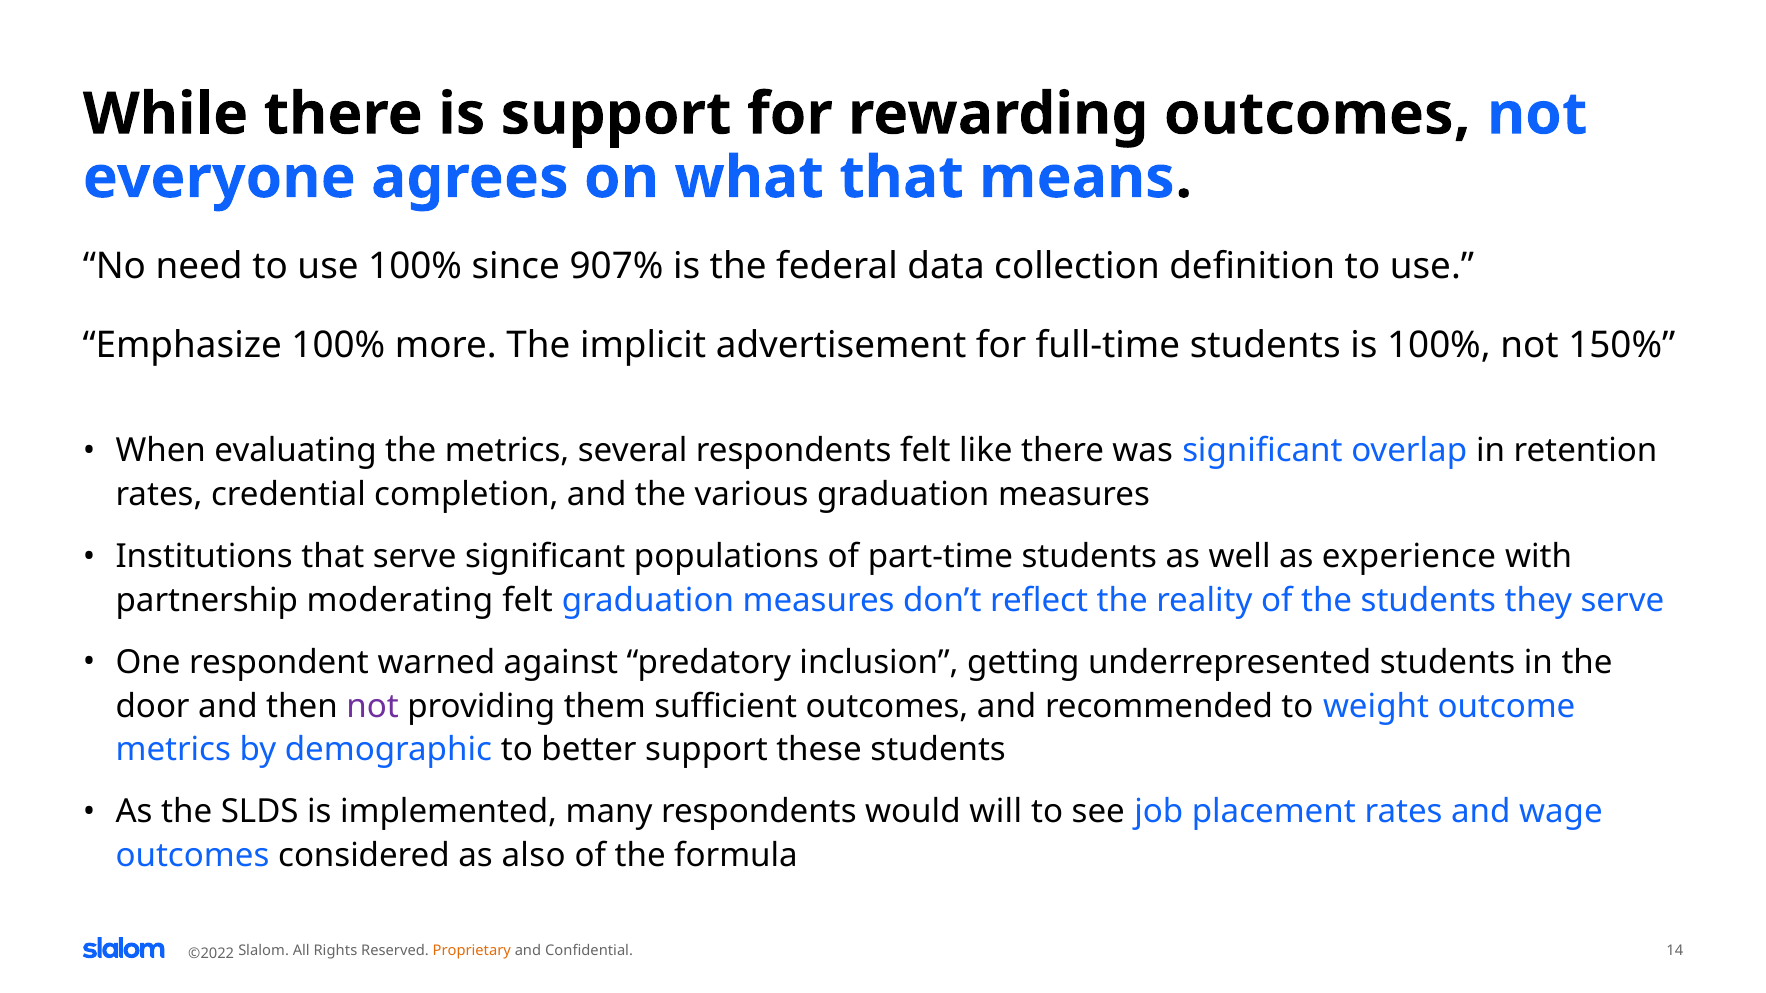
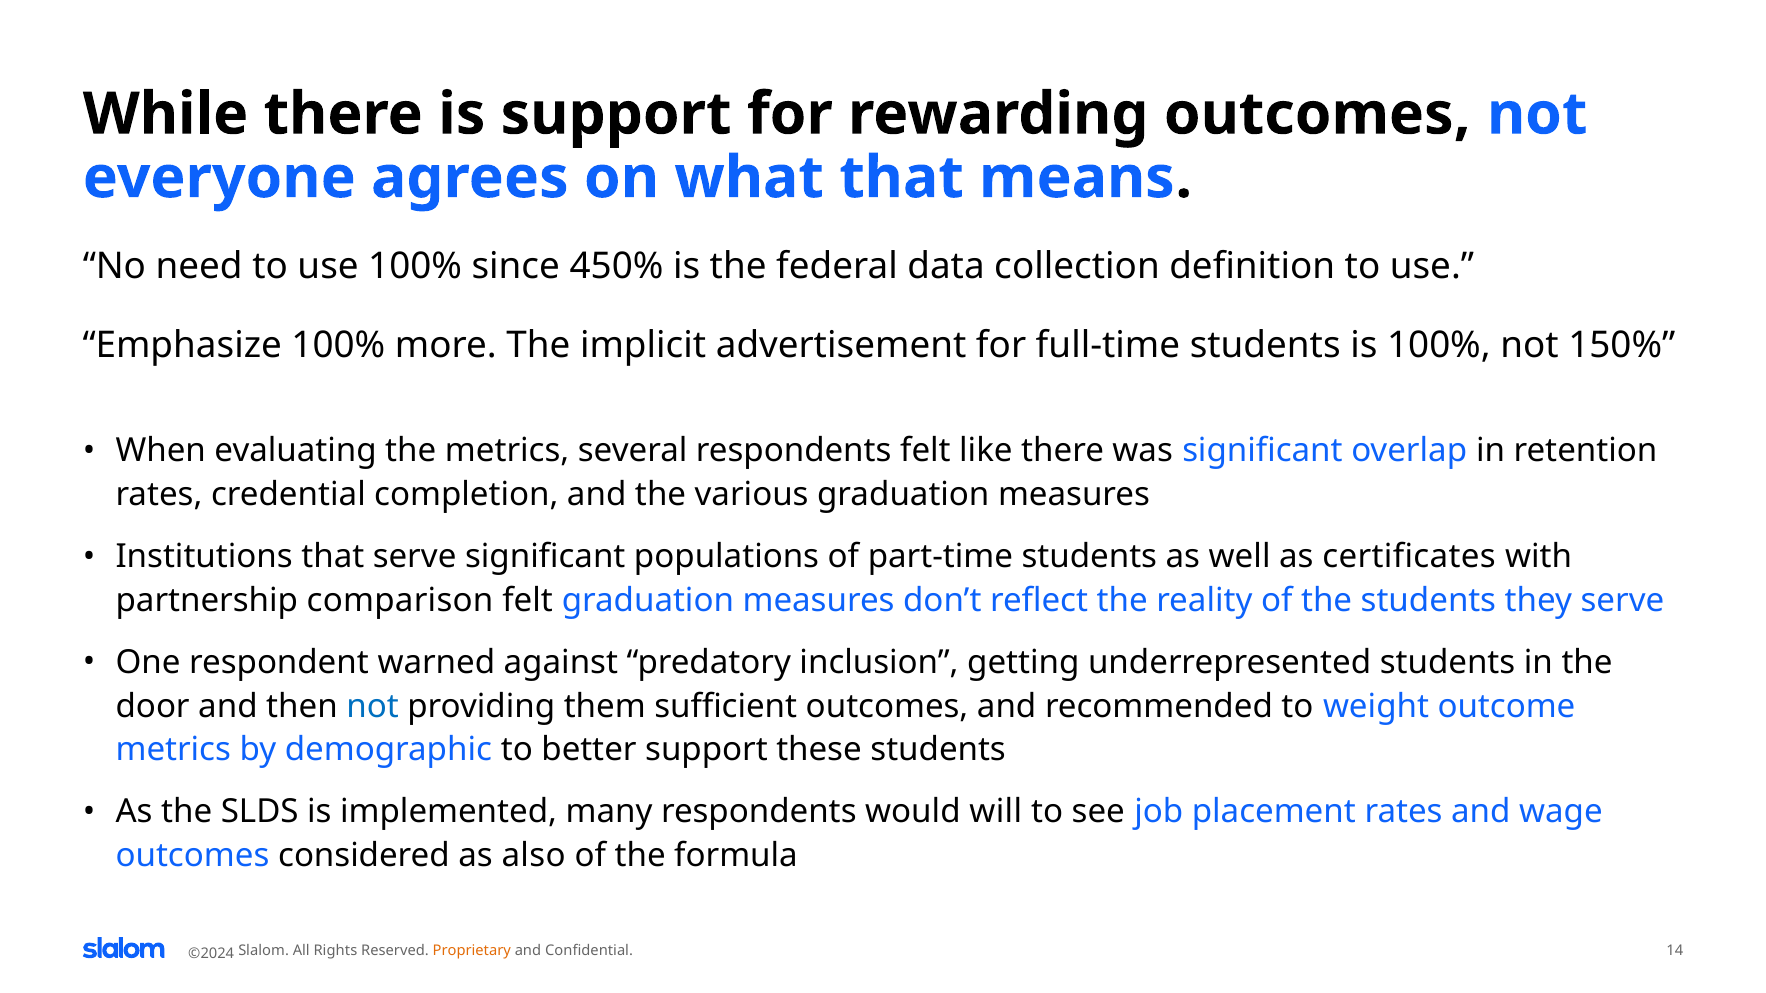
907%: 907% -> 450% (617, 267)
experience: experience -> certificates (1409, 557)
moderating: moderating -> comparison (400, 601)
not colour: purple -> blue (373, 706)
2022: 2022 -> 2024 (217, 954)
